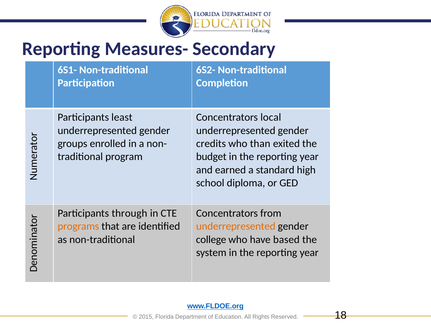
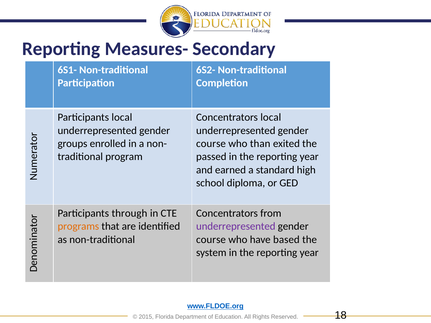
Participants least: least -> local (122, 117)
credits: credits -> course (211, 144)
budget: budget -> passed (211, 157)
underrepresented colour: orange -> purple (236, 227)
college: college -> course (211, 240)
